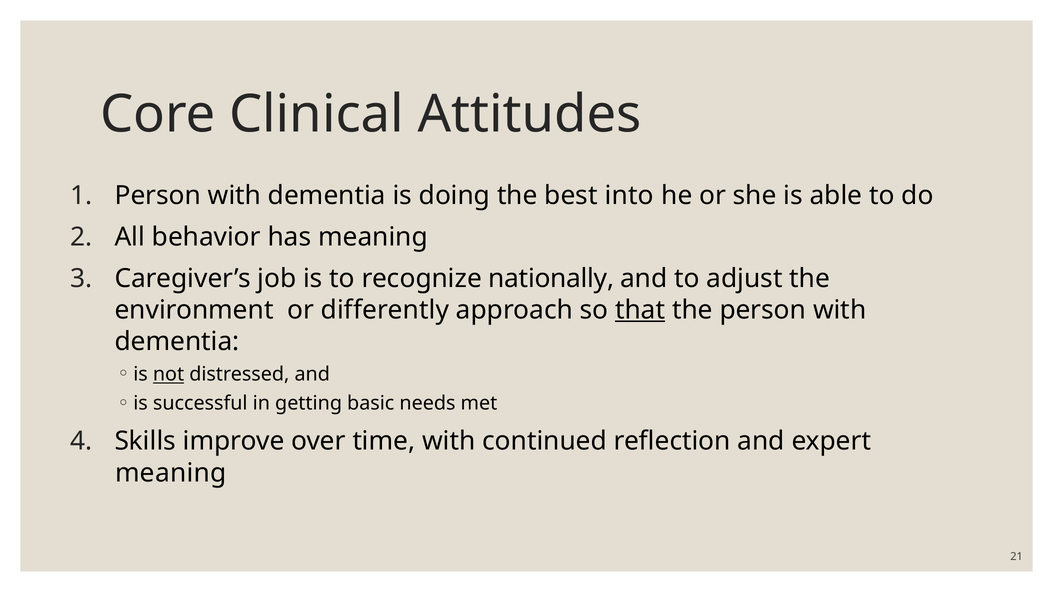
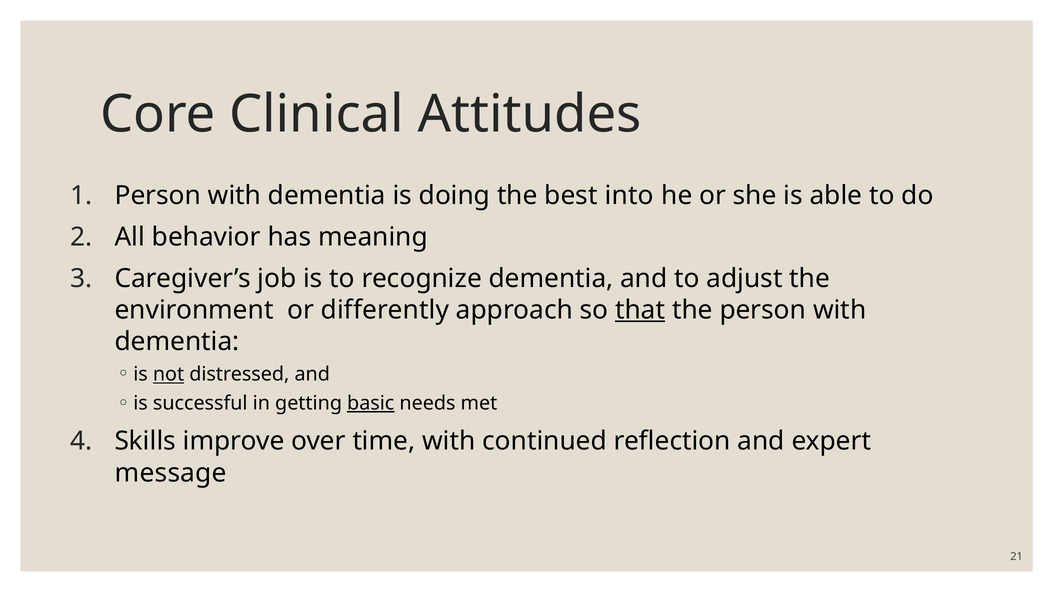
recognize nationally: nationally -> dementia (551, 279)
basic underline: none -> present (371, 403)
meaning: meaning -> message (171, 473)
